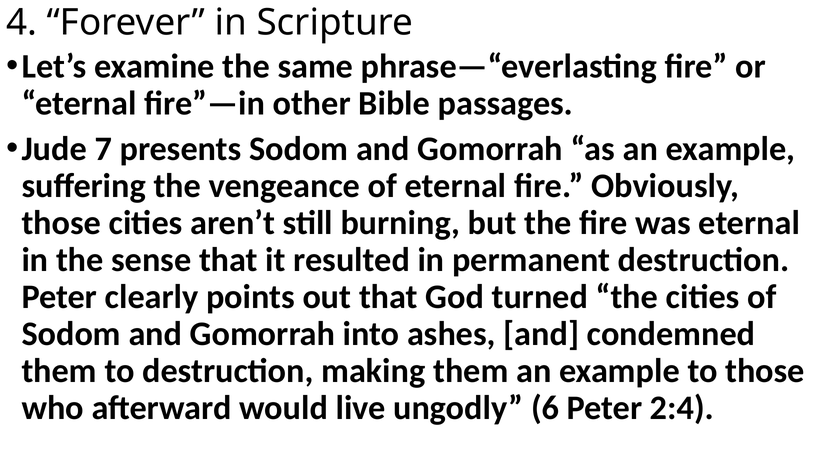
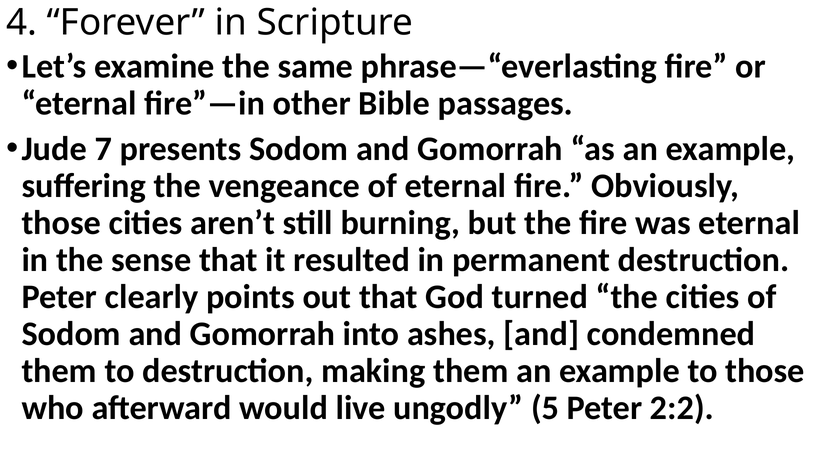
6: 6 -> 5 (545, 408)
2:4: 2:4 -> 2:2 (682, 408)
